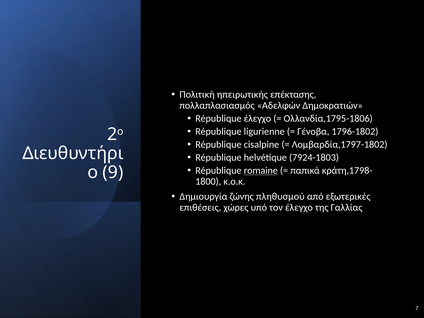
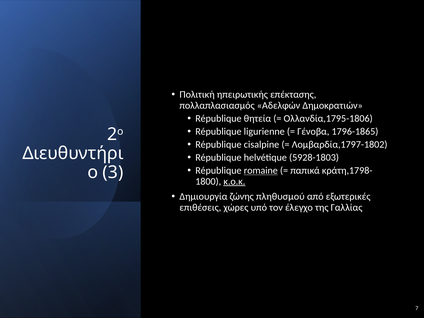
République έλεγχο: έλεγχο -> θητεία (257, 118)
1796-1802: 1796-1802 -> 1796-1865 (355, 131)
7924-1803: 7924-1803 -> 5928-1803 (314, 158)
9: 9 -> 3 (113, 173)
κ.ο.κ underline: none -> present (234, 181)
